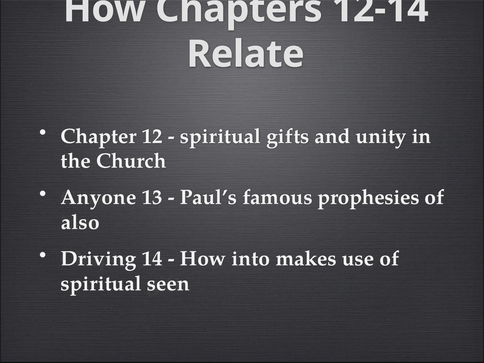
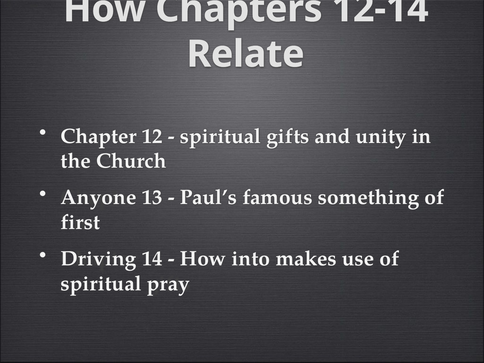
prophesies: prophesies -> something (368, 197)
also: also -> first (80, 222)
seen: seen -> pray (168, 284)
